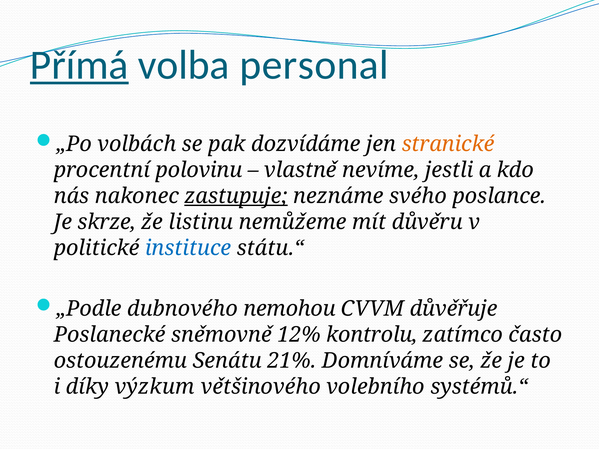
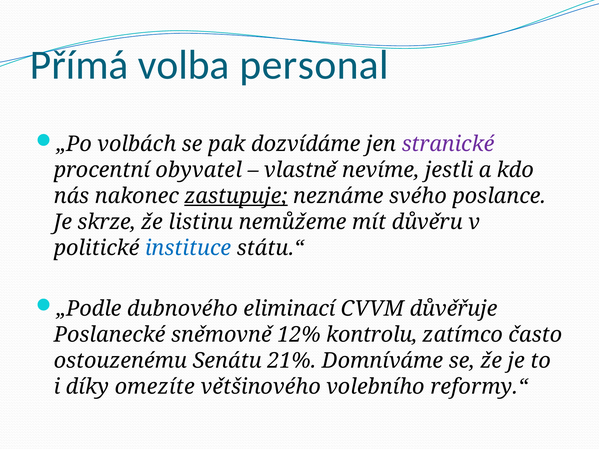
Přímá underline: present -> none (79, 65)
stranické colour: orange -> purple (448, 144)
polovinu: polovinu -> obyvatel (199, 170)
nemohou: nemohou -> eliminací (289, 309)
výzkum: výzkum -> omezíte (155, 387)
systémů.“: systémů.“ -> reformy.“ (479, 387)
